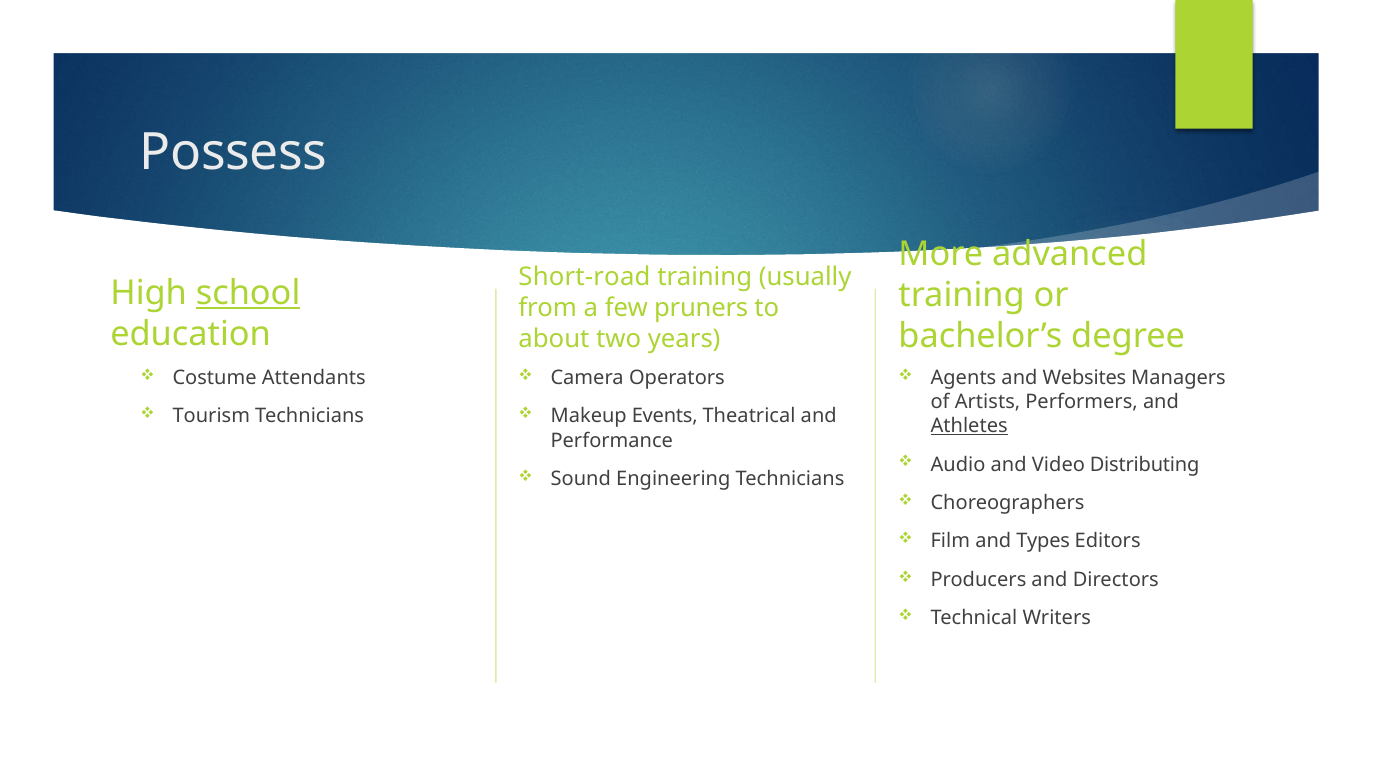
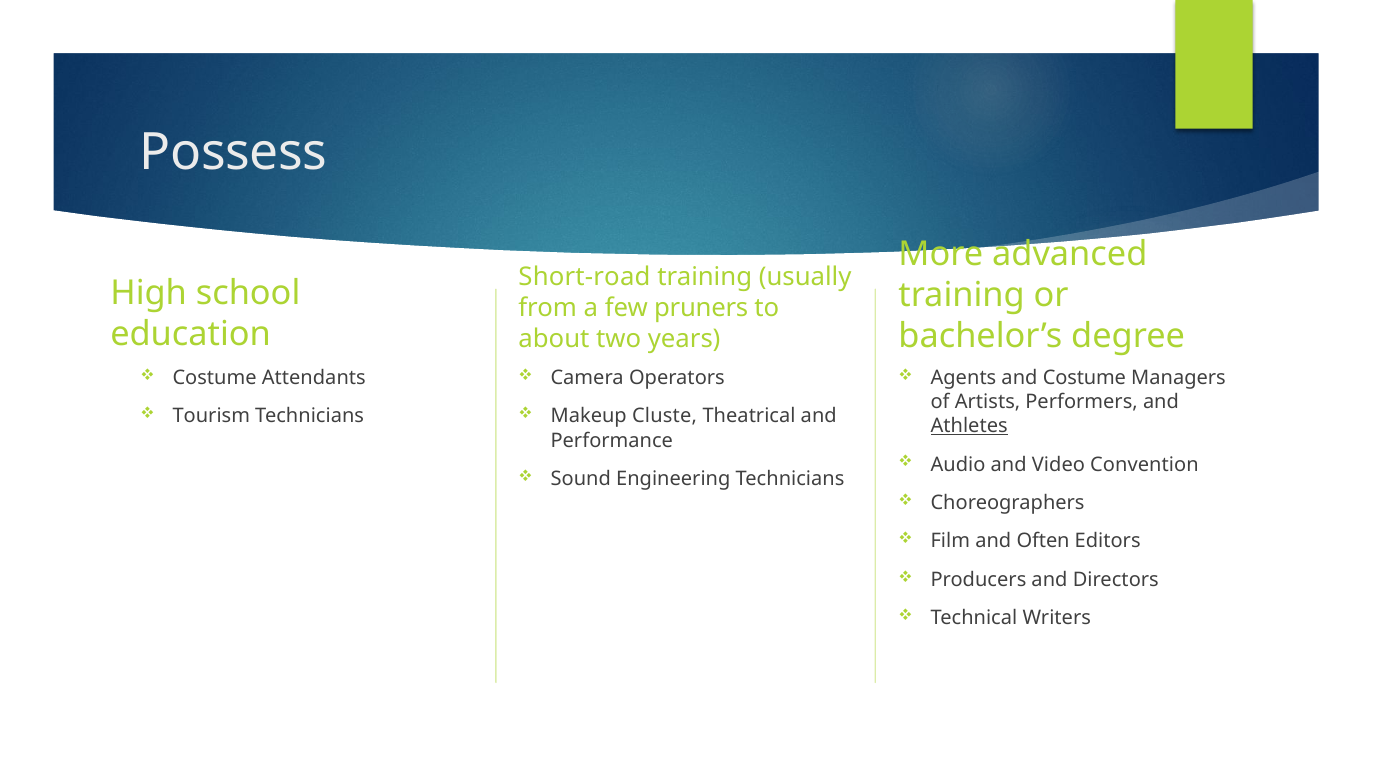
school underline: present -> none (248, 293)
and Websites: Websites -> Costume (1084, 378)
Events: Events -> Cluste (665, 417)
Distributing: Distributing -> Convention (1144, 465)
Types: Types -> Often (1043, 542)
